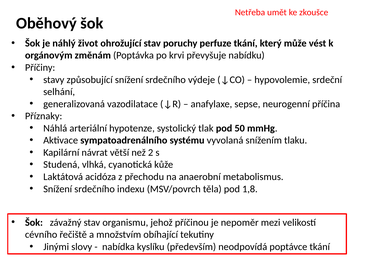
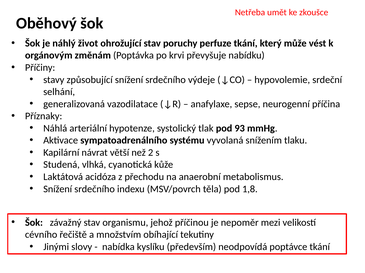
50: 50 -> 93 (240, 129)
